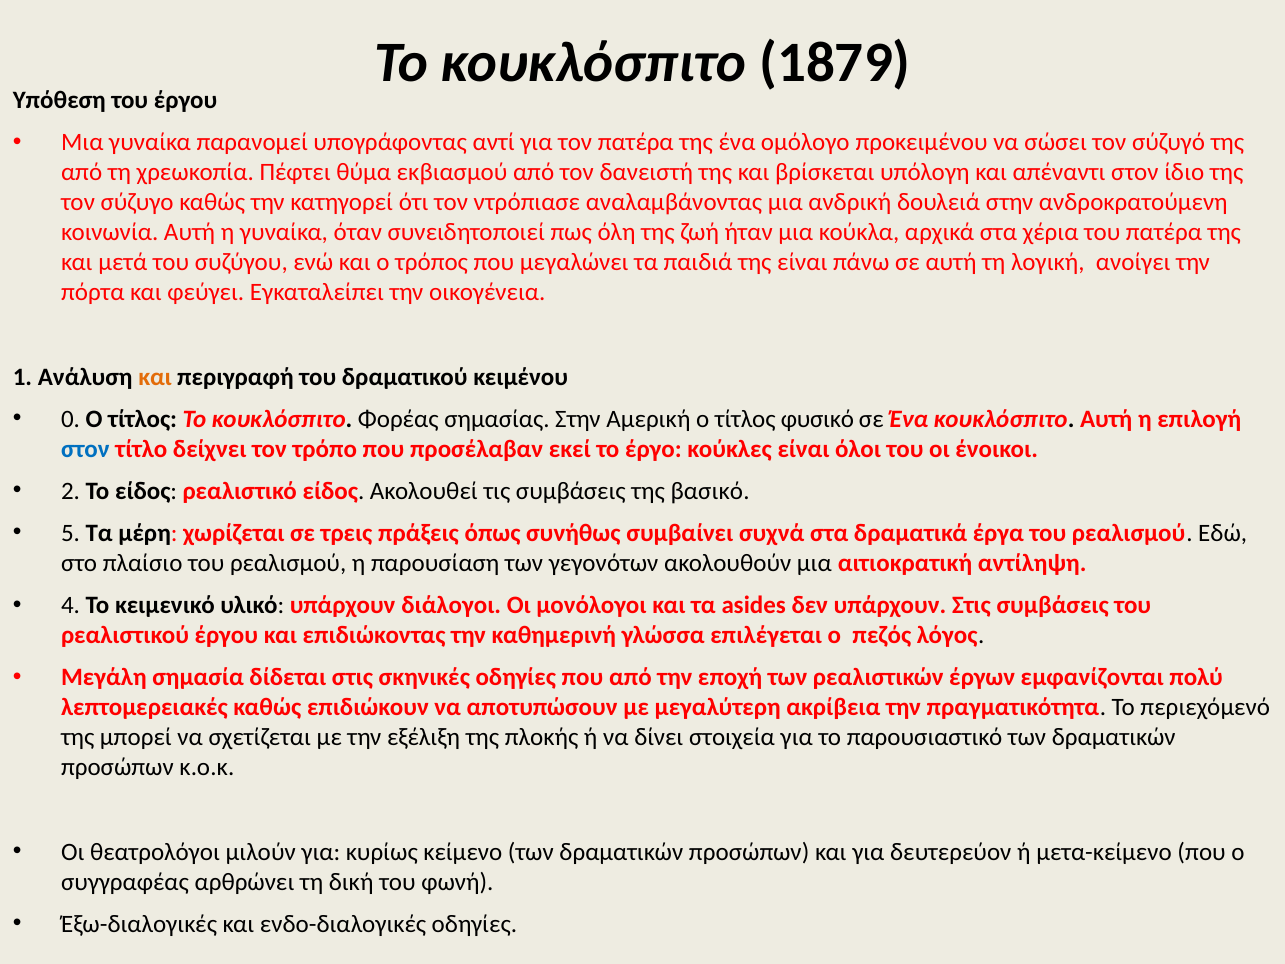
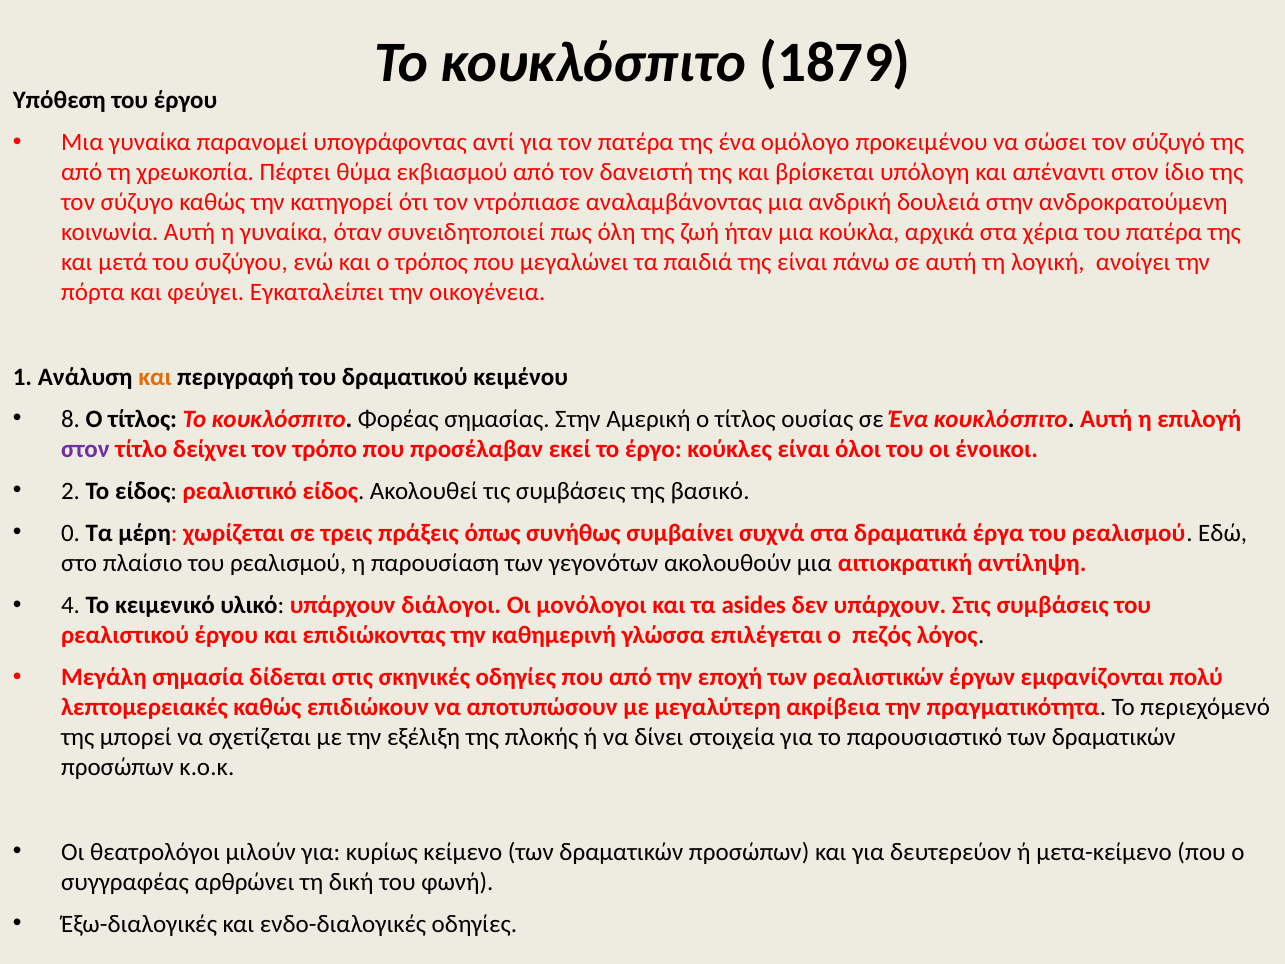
0: 0 -> 8 (71, 419)
φυσικό: φυσικό -> ουσίας (817, 419)
στον colour: blue -> purple (85, 449)
5: 5 -> 0 (71, 533)
